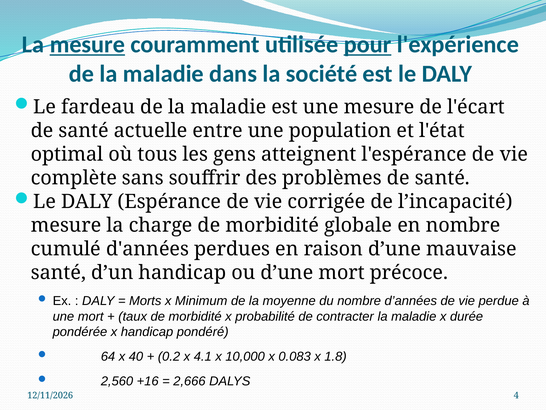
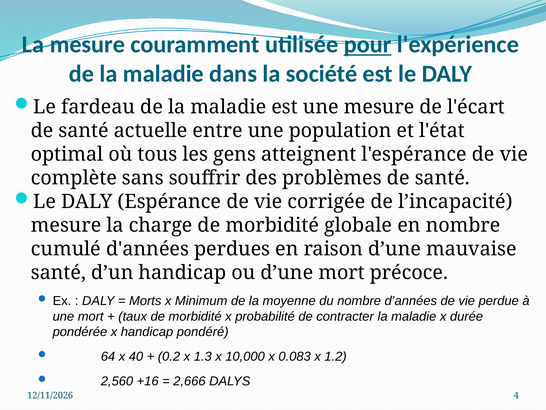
mesure underline: present -> none (87, 44)
4.1: 4.1 -> 1.3 (203, 356)
1.8: 1.8 -> 1.2 (336, 356)
